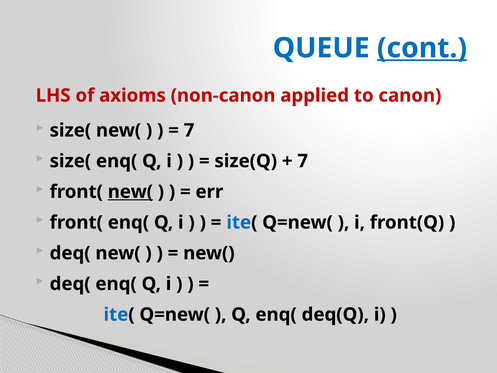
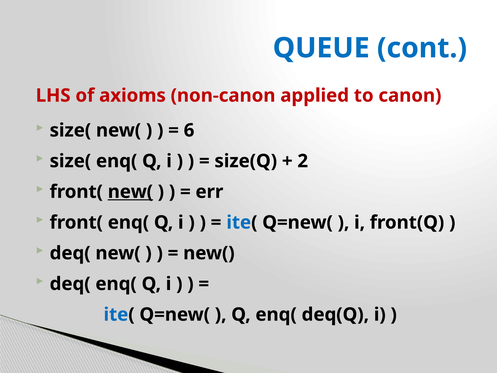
cont underline: present -> none (422, 48)
7: 7 -> 6 (189, 130)
7: 7 -> 2 (303, 161)
